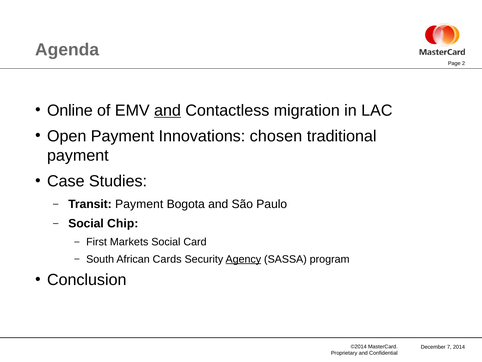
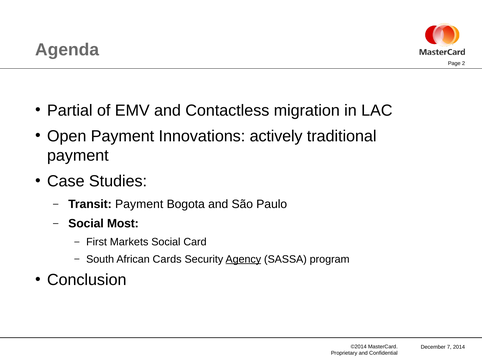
Online: Online -> Partial (70, 110)
and underline: present -> none (168, 110)
chosen: chosen -> actively (276, 136)
Chip: Chip -> Most (123, 223)
